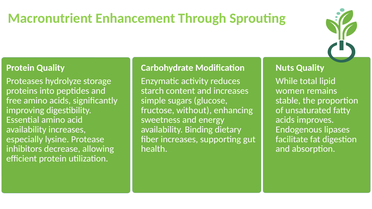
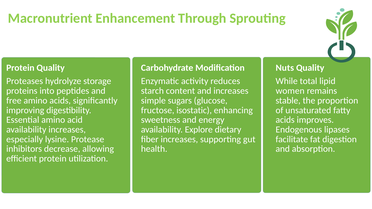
without: without -> isostatic (194, 110)
Binding: Binding -> Explore (199, 130)
